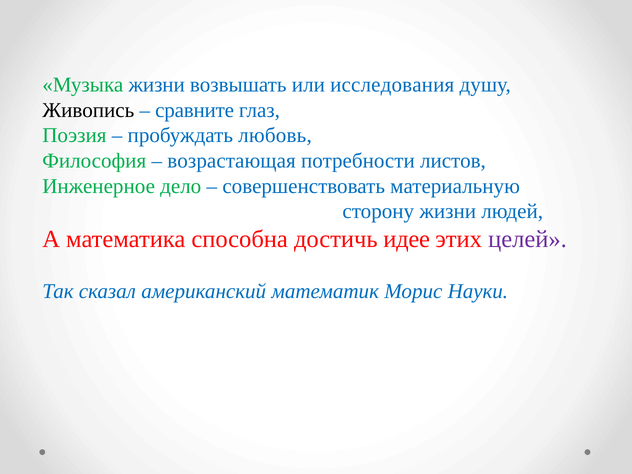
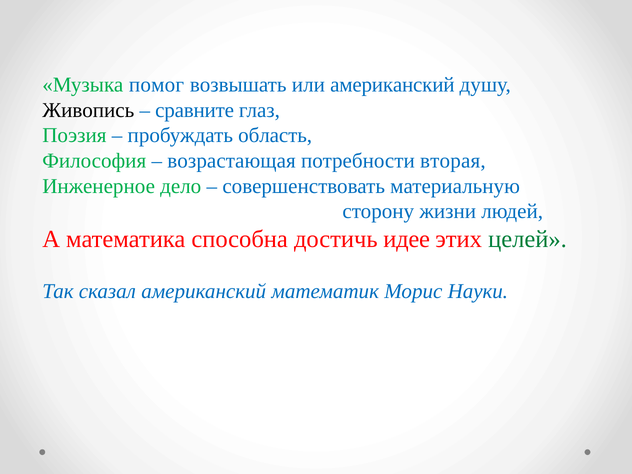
Музыка жизни: жизни -> помог (157, 85)
или исследования: исследования -> американский (392, 85)
любовь: любовь -> область (275, 136)
листов: листов -> вторая (453, 161)
целей colour: purple -> green (527, 239)
